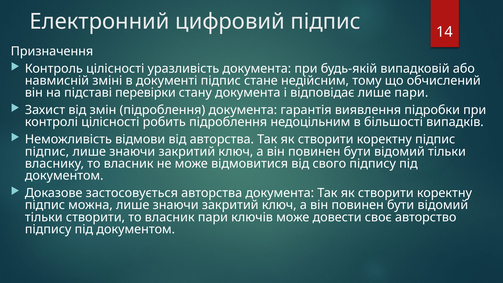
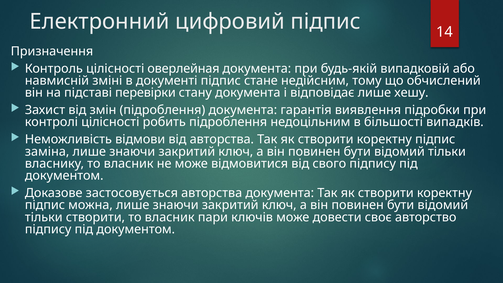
уразливість: уразливість -> оверлейная (183, 69)
лише пари: пари -> хешу (411, 93)
підпис: підпис -> заміна (47, 152)
